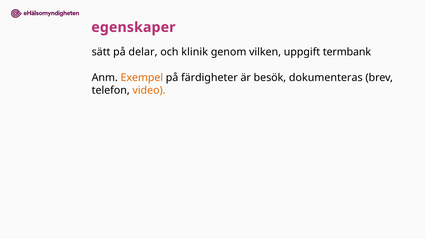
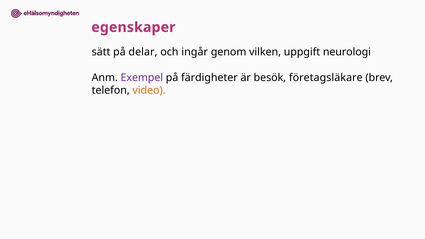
klinik: klinik -> ingår (195, 52)
termbank: termbank -> neurologi (347, 52)
Exempel colour: orange -> purple (142, 78)
dokumenteras: dokumenteras -> företagsläkare (326, 78)
